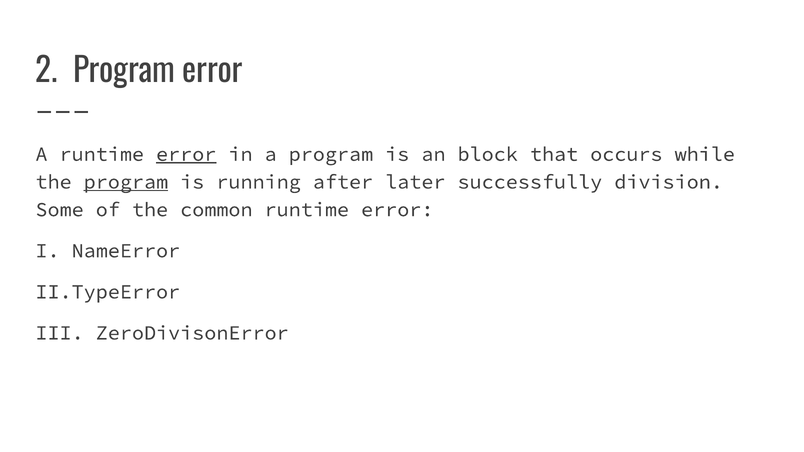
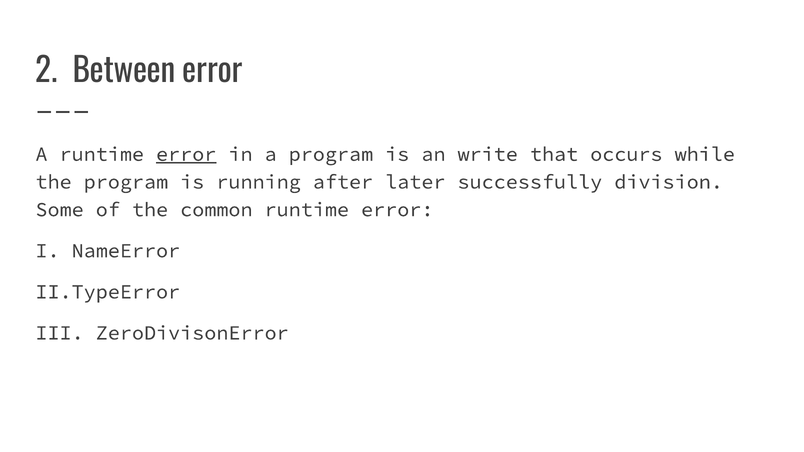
2 Program: Program -> Between (124, 71)
block: block -> write (488, 154)
program underline: present -> none (126, 182)
